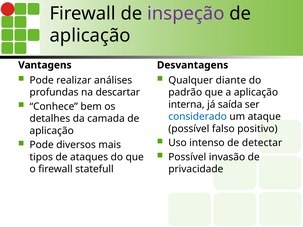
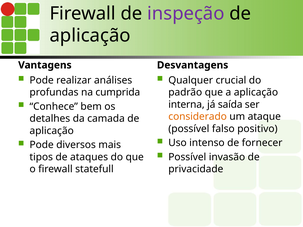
diante: diante -> crucial (231, 80)
descartar: descartar -> cumprida (118, 92)
considerado colour: blue -> orange (198, 117)
detectar: detectar -> fornecer (262, 143)
